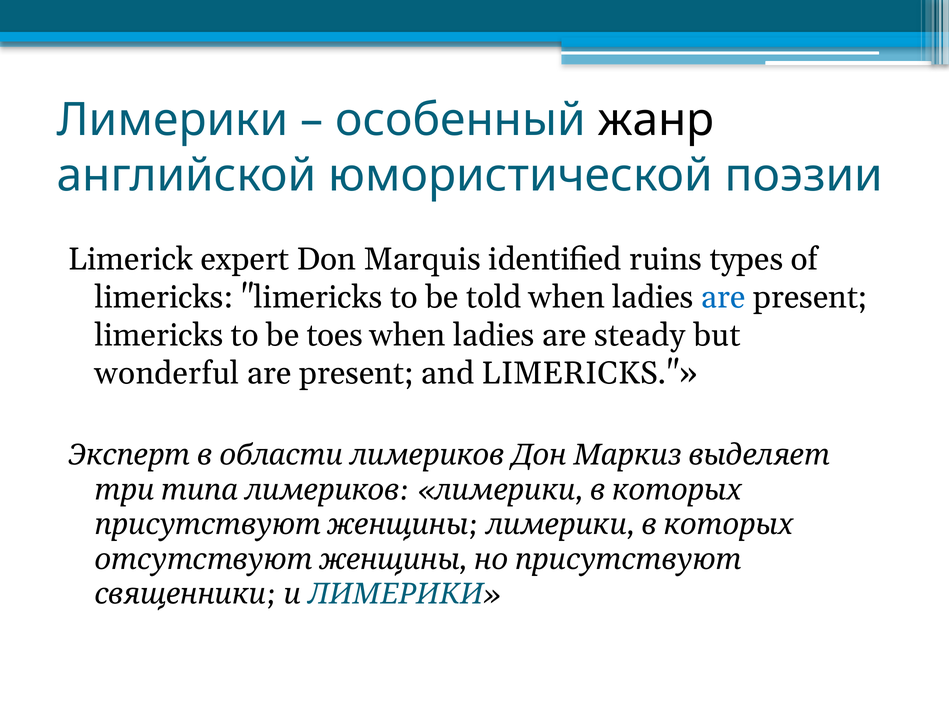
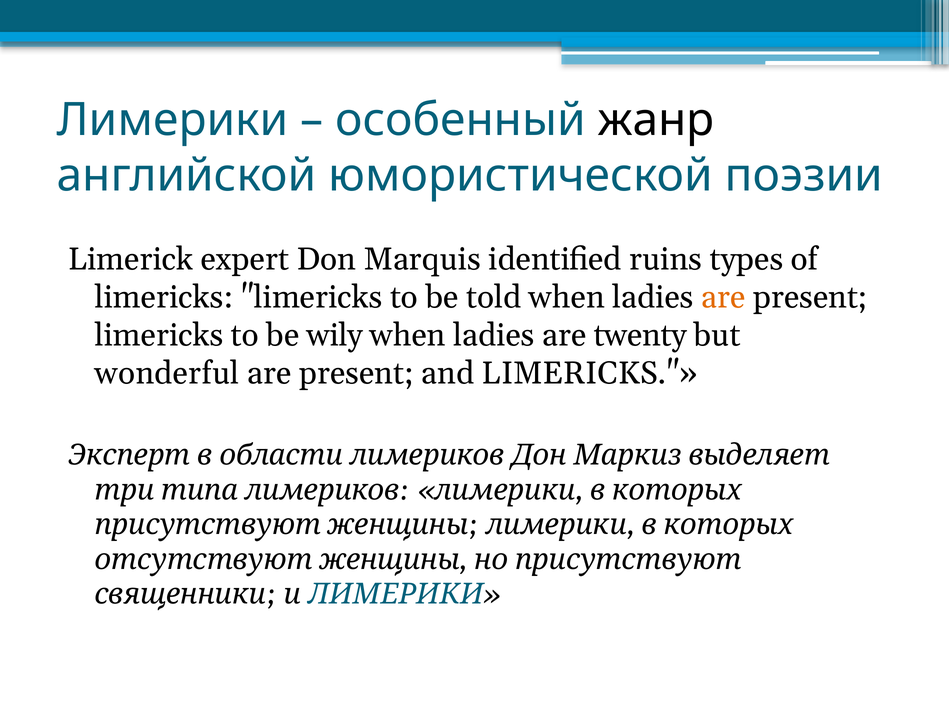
are colour: blue -> orange (723, 297)
toes: toes -> wily (335, 335)
steady: steady -> twenty (640, 335)
